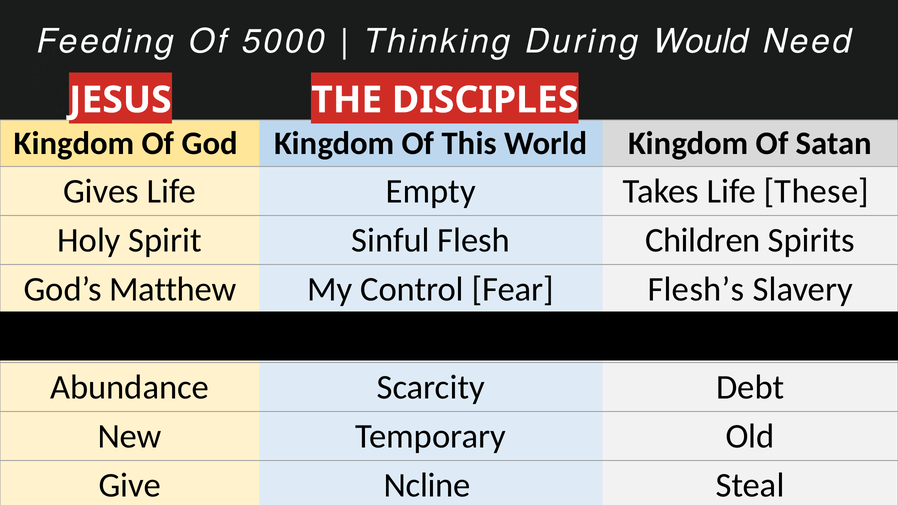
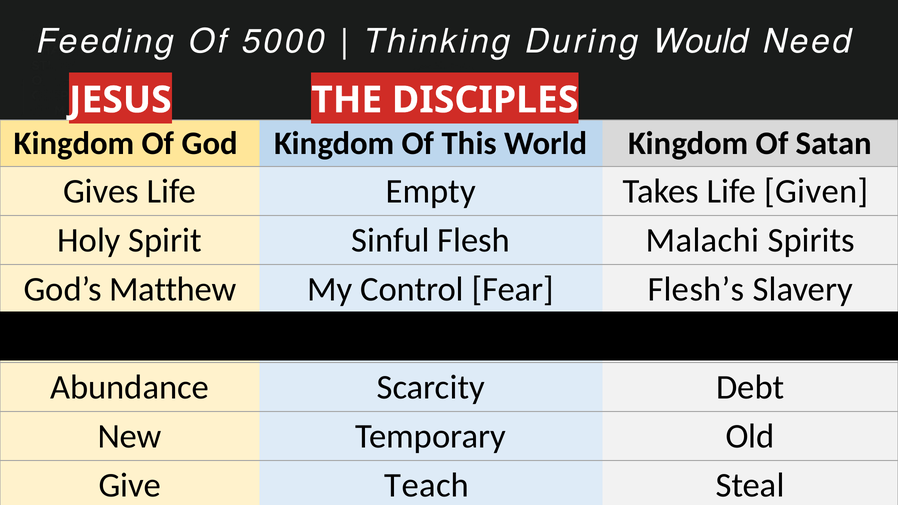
These: These -> Given (816, 191)
Children: Children -> Malachi (702, 240)
Ncline: Ncline -> Teach (427, 485)
